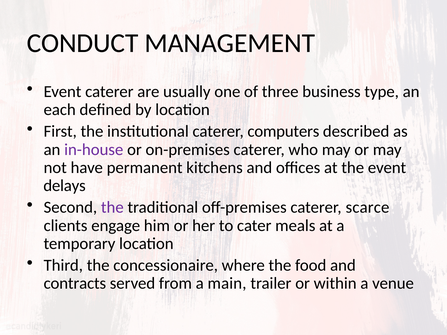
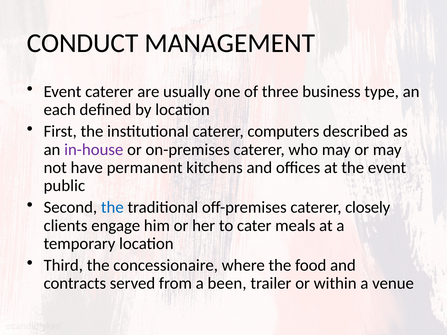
delays: delays -> public (64, 186)
the colour: purple -> blue (112, 208)
scarce: scarce -> closely (368, 208)
main: main -> been (227, 284)
